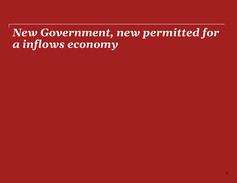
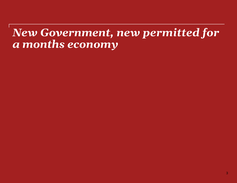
inflows: inflows -> months (44, 44)
